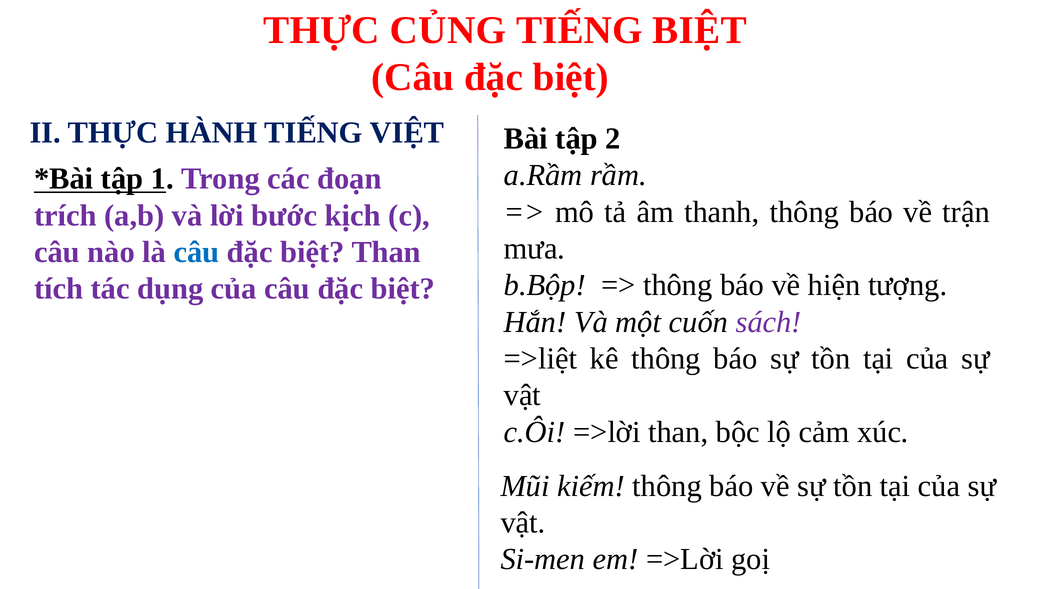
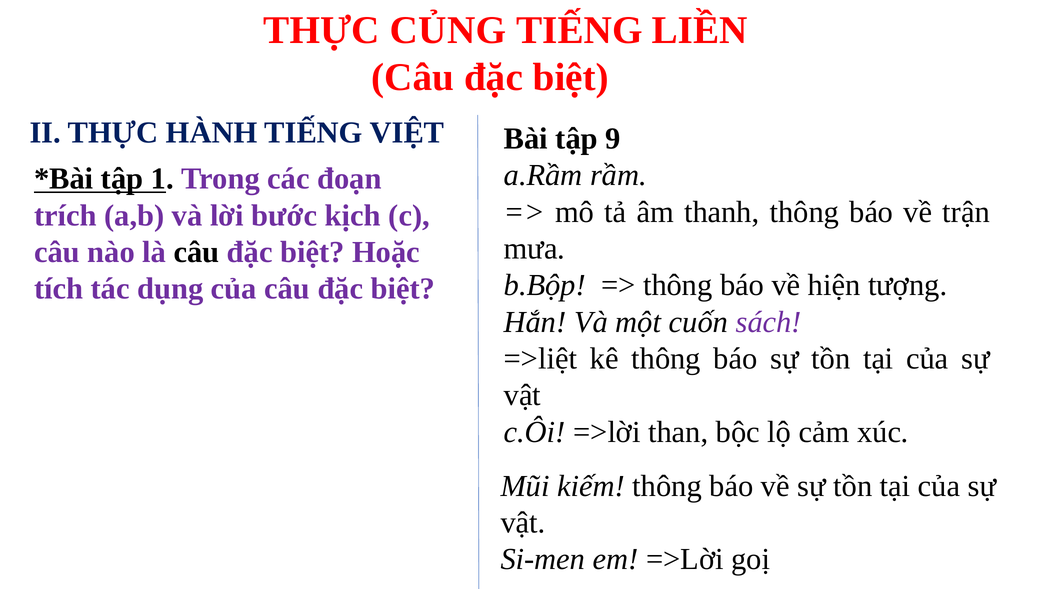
TIẾNG BIỆT: BIỆT -> LIỀN (700, 30)
2: 2 -> 9 (613, 139)
câu colour: blue -> black (197, 252)
biệt Than: Than -> Hoặc (386, 252)
